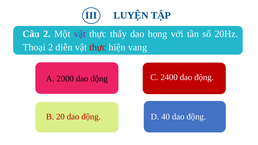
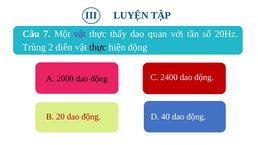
Câu 2: 2 -> 7 (47, 34)
họng: họng -> quan (157, 34)
Thoại: Thoại -> Trùng (34, 47)
thực colour: red -> black (98, 47)
hiện vang: vang -> động (138, 47)
